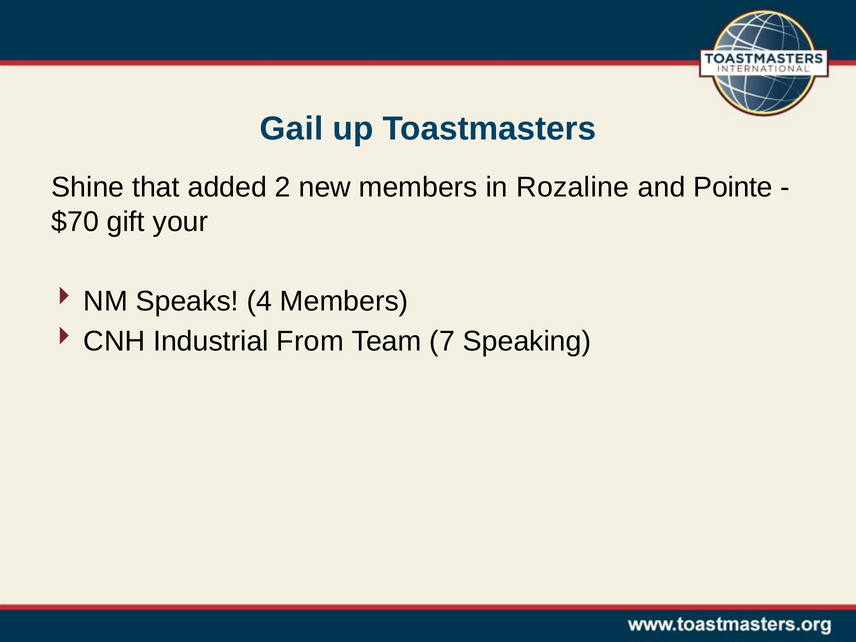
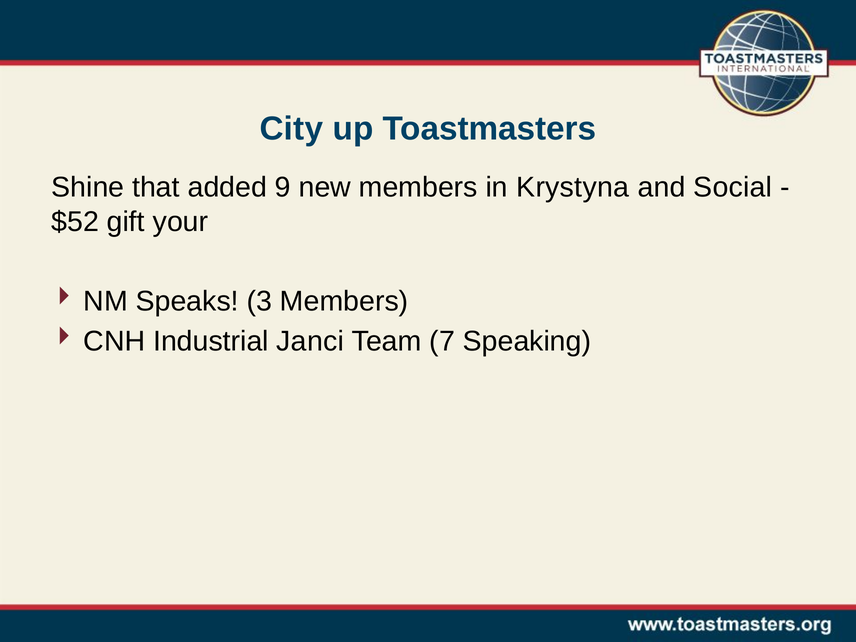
Gail: Gail -> City (291, 129)
2: 2 -> 9 (283, 187)
Rozaline: Rozaline -> Krystyna (573, 187)
Pointe: Pointe -> Social (733, 187)
$70: $70 -> $52 (75, 222)
4: 4 -> 3 (259, 302)
From: From -> Janci (310, 342)
